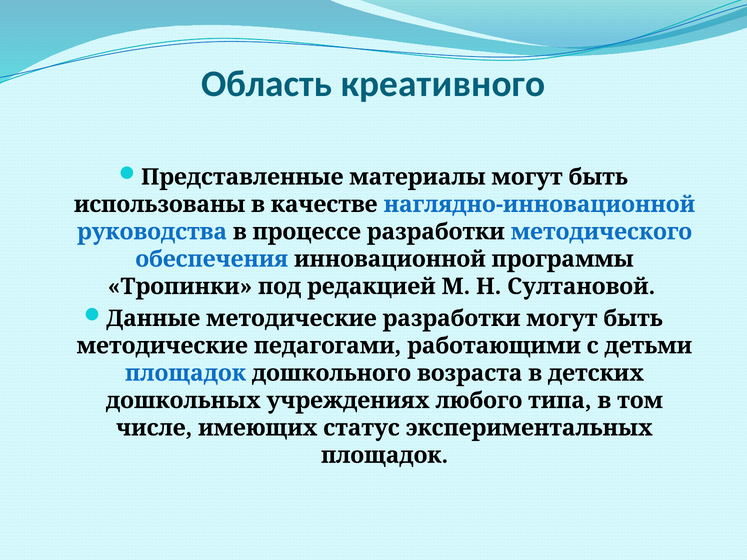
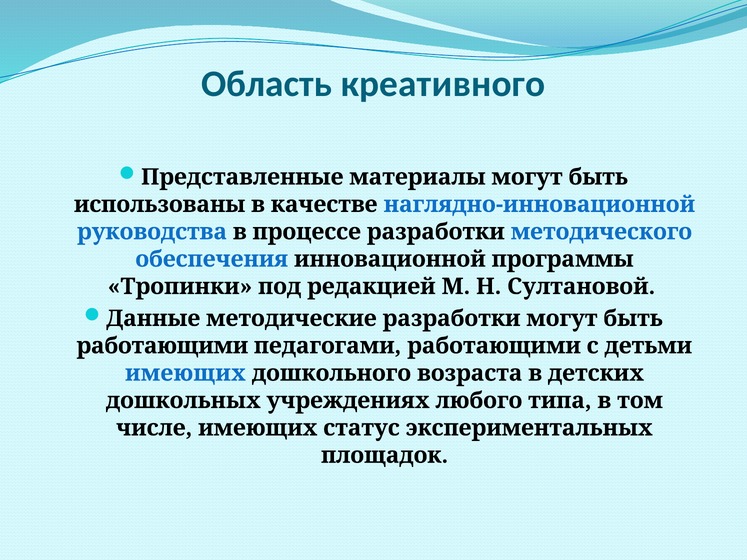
методические: методические -> работающими (162, 346)
площадок: площадок -> имеющих (185, 373)
